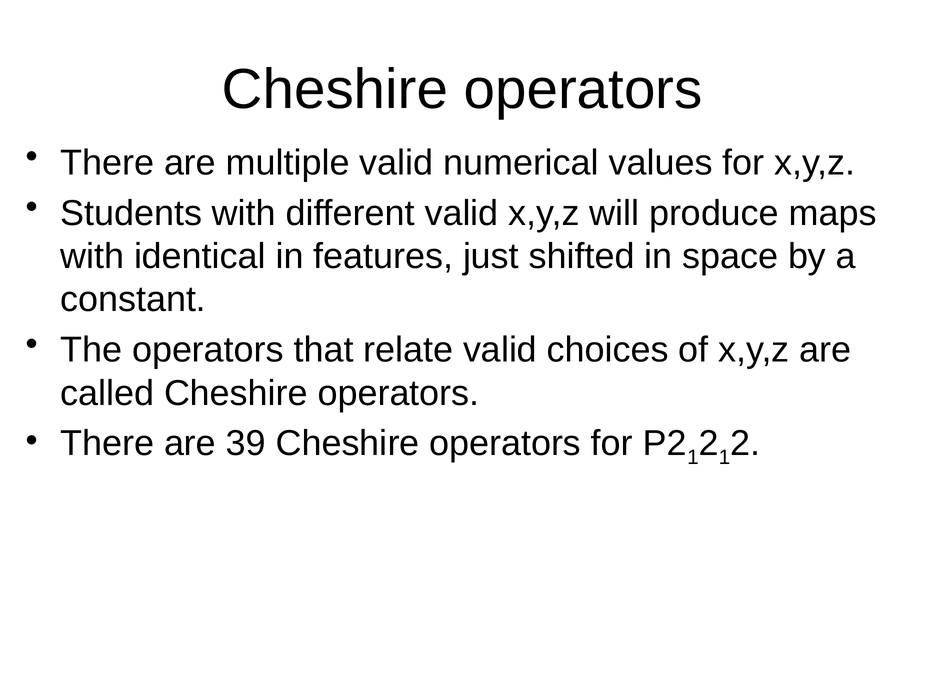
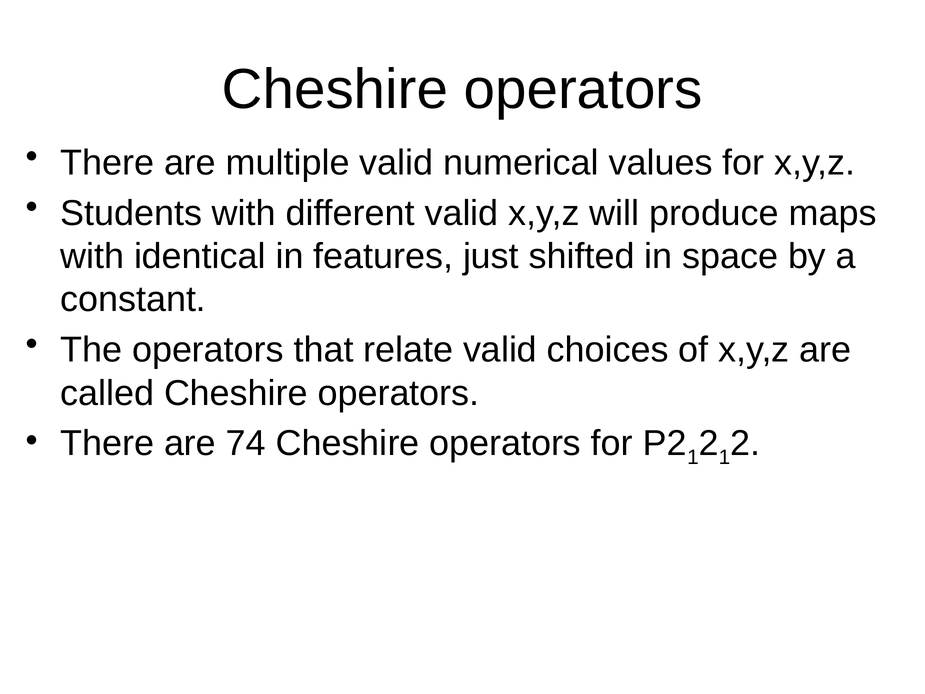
39: 39 -> 74 (246, 443)
